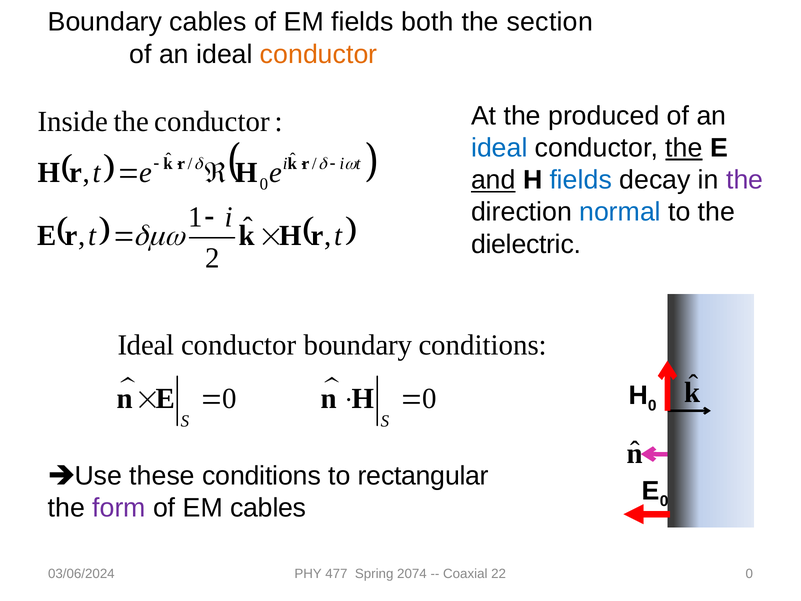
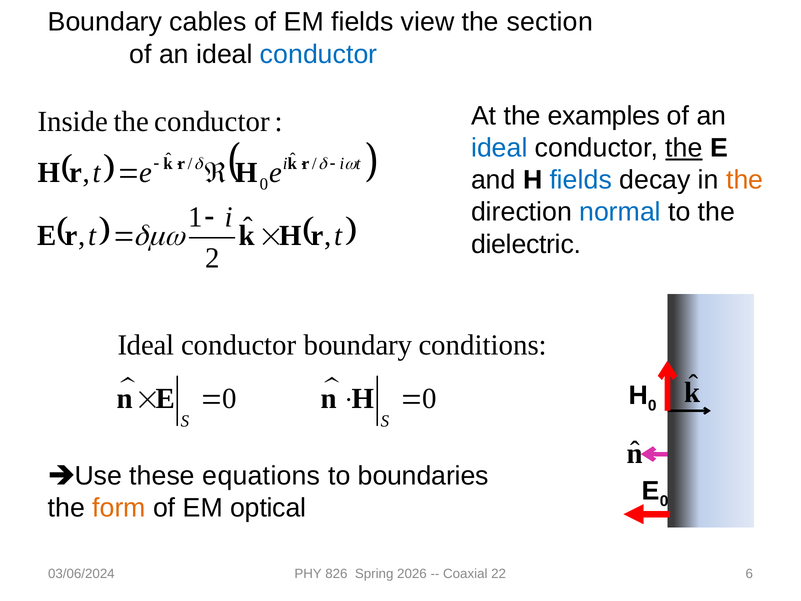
both: both -> view (428, 22)
conductor colour: orange -> blue (319, 54)
produced: produced -> examples (604, 116)
and underline: present -> none (493, 180)
the colour: purple -> orange (745, 180)
conditions: conditions -> equations (261, 476)
rectangular: rectangular -> boundaries (423, 476)
form colour: purple -> orange (119, 508)
EM cables: cables -> optical (268, 508)
477: 477 -> 826 (336, 574)
2074: 2074 -> 2026 (412, 574)
22 0: 0 -> 6 (749, 574)
